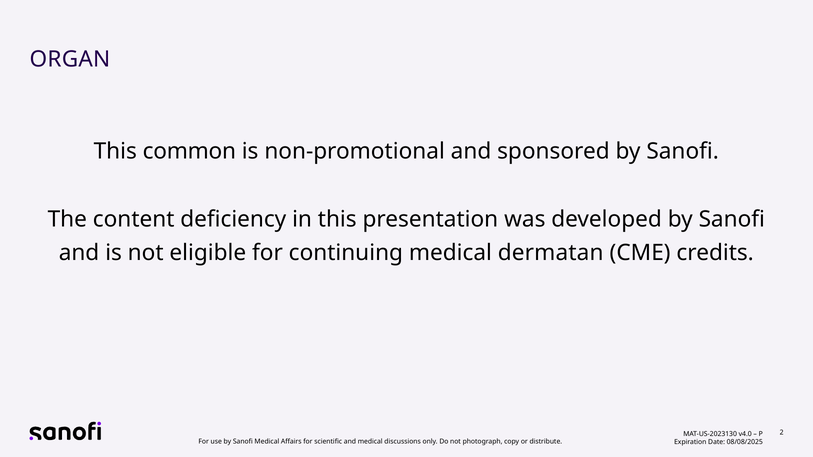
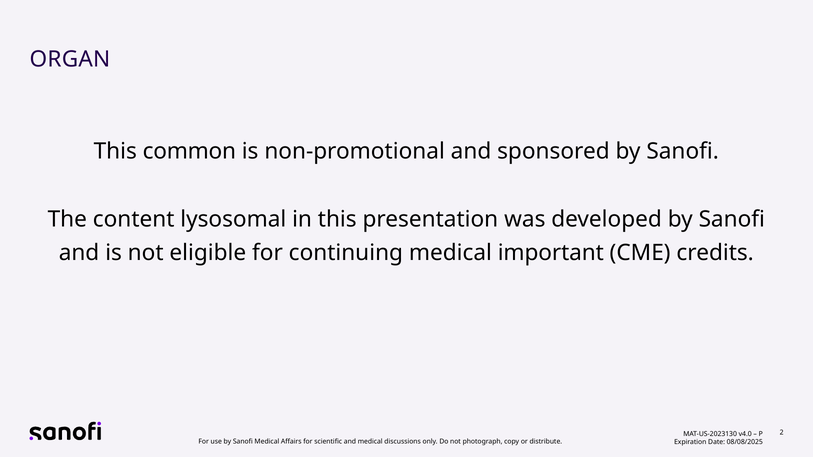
deficiency: deficiency -> lysosomal (233, 219)
dermatan: dermatan -> important (551, 253)
